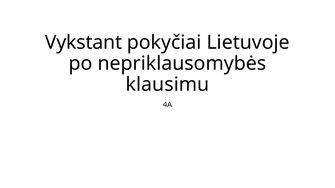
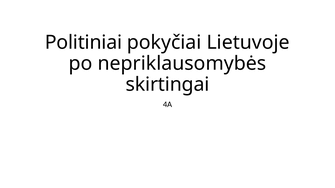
Vykstant: Vykstant -> Politiniai (83, 43)
klausimu: klausimu -> skirtingai (168, 85)
